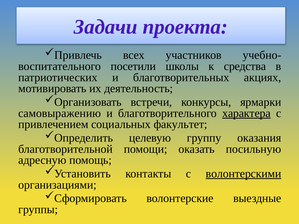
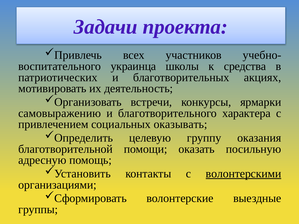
посетили: посетили -> украинца (133, 66)
характера underline: present -> none (246, 113)
факультет: факультет -> оказывать (180, 124)
